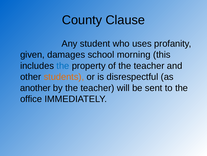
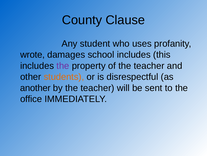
given: given -> wrote (32, 54)
school morning: morning -> includes (134, 54)
the colour: blue -> purple (63, 66)
